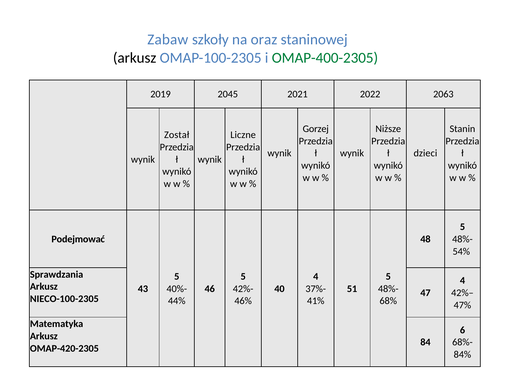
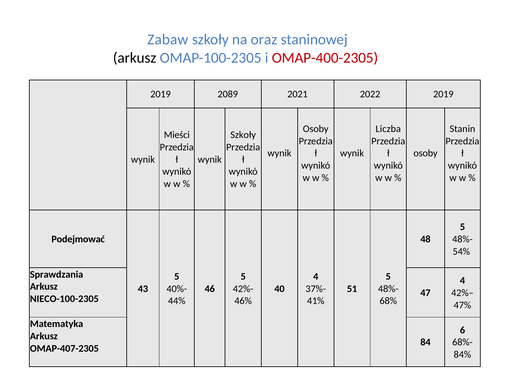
OMAP-400-2305 colour: green -> red (325, 58)
2045: 2045 -> 2089 (228, 94)
2022 2063: 2063 -> 2019 (443, 94)
Gorzej: Gorzej -> Osoby (316, 129)
Niższe: Niższe -> Liczba (388, 129)
Został: Został -> Mieści (177, 135)
Liczne: Liczne -> Szkoły (243, 135)
dzieci: dzieci -> osoby (426, 153)
OMAP-420-2305: OMAP-420-2305 -> OMAP-407-2305 (64, 349)
